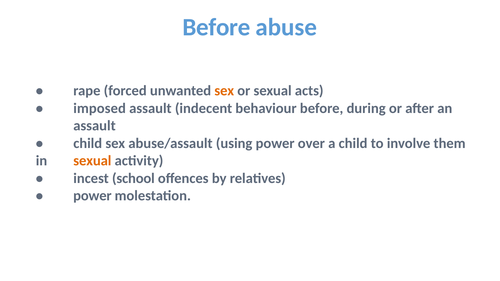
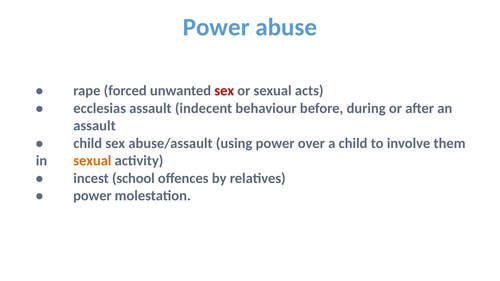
Before: Before -> Power (216, 27)
sex colour: orange -> red (224, 91)
imposed: imposed -> ecclesias (100, 108)
